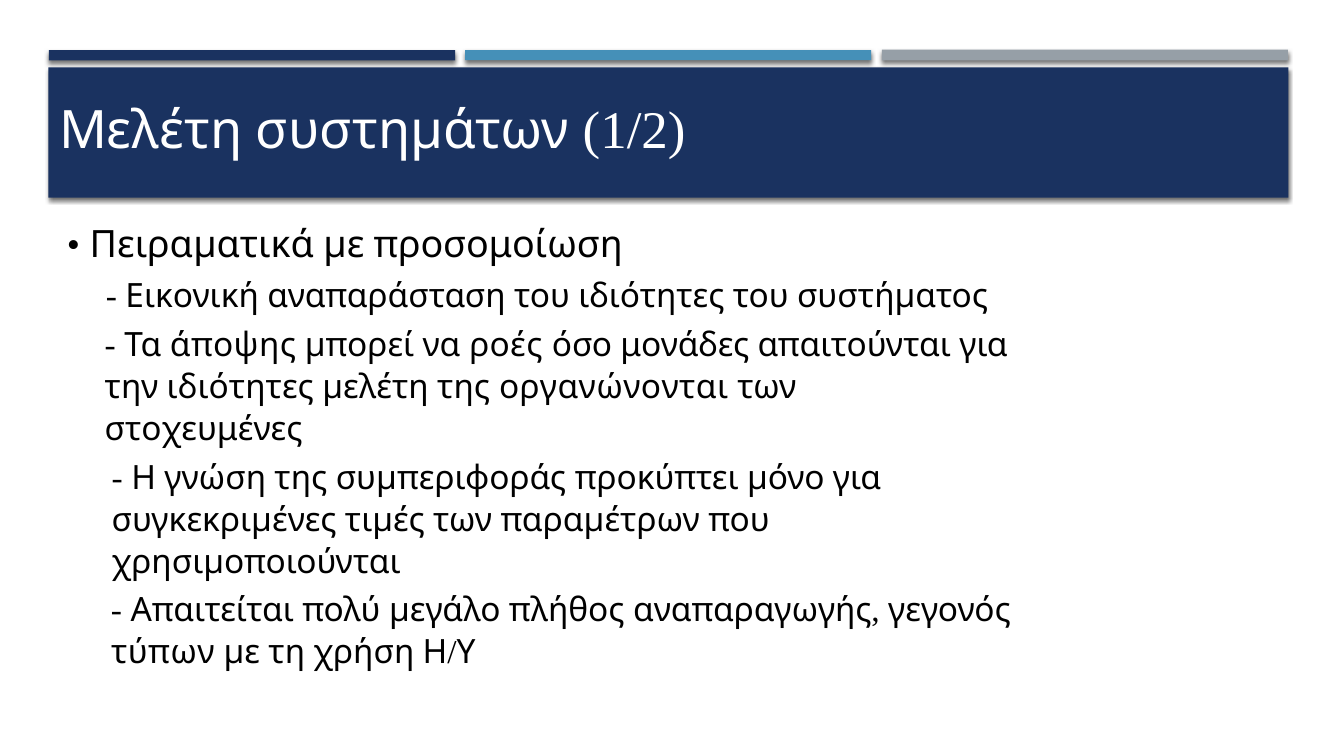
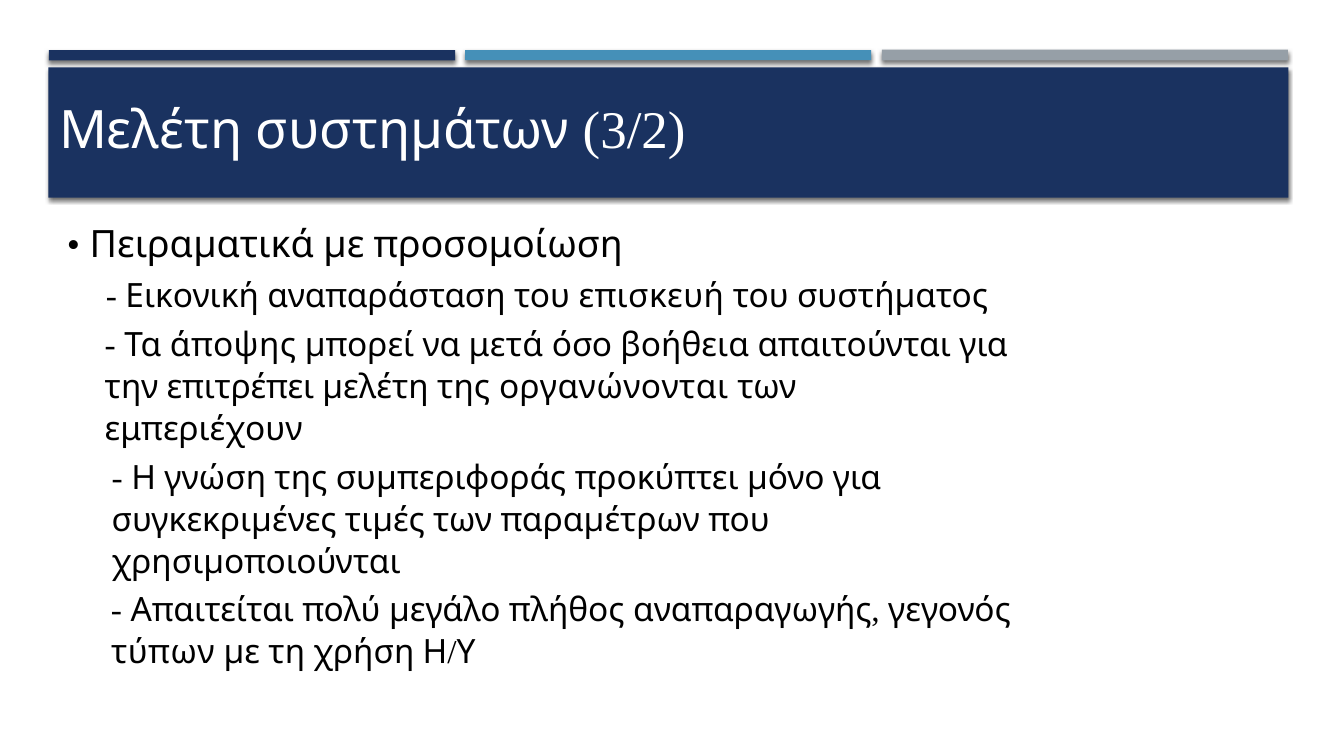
1/2: 1/2 -> 3/2 (634, 131)
του ιδιότητες: ιδιότητες -> επισκευή (651, 296)
ροές: ροές -> μετά (506, 346)
μονάδες: μονάδες -> βοήθεια (685, 346)
την ιδιότητες: ιδιότητες -> επιτρέπει (240, 388)
στοχευμένες: στοχευμένες -> εμπεριέχουν (204, 430)
